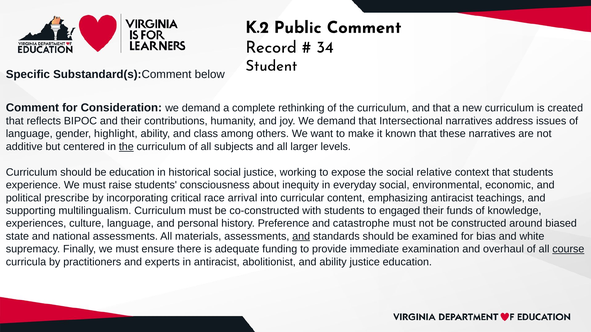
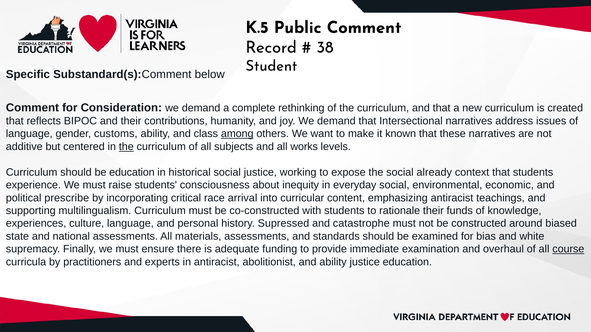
K.2: K.2 -> K.5 (257, 28)
34: 34 -> 38 (325, 47)
highlight: highlight -> customs (116, 134)
among underline: none -> present (237, 134)
larger: larger -> works (304, 147)
relative: relative -> already (434, 172)
engaged: engaged -> rationale (400, 211)
Preference: Preference -> Supressed (283, 224)
and underline: present -> none (301, 237)
